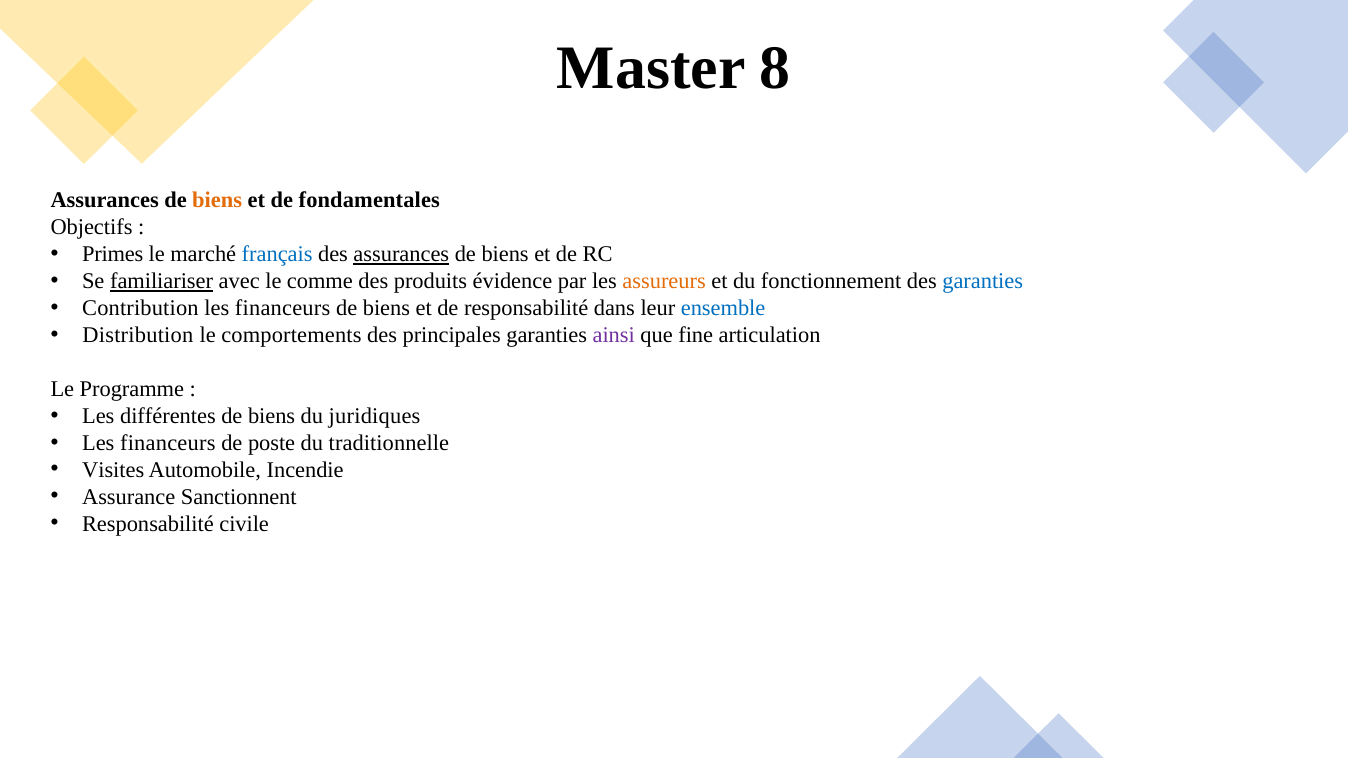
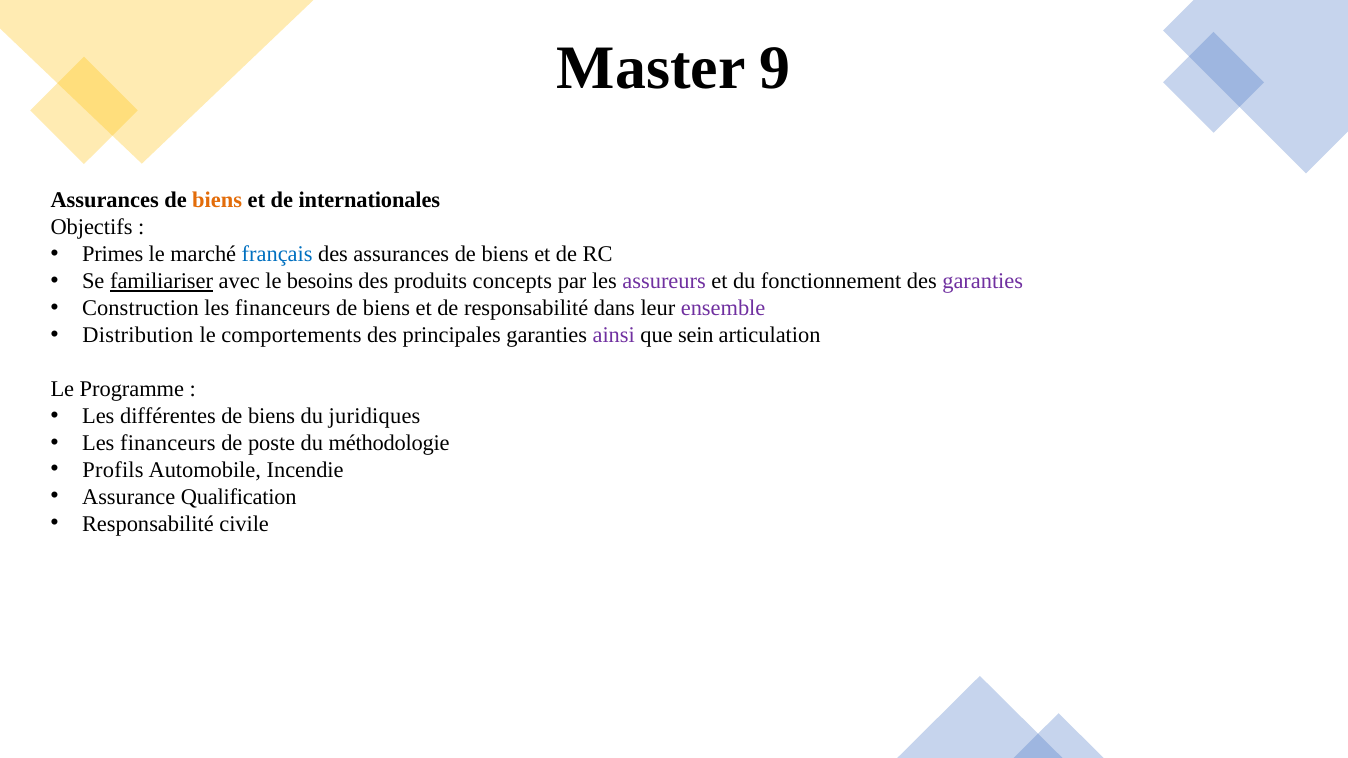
8: 8 -> 9 (775, 68)
fondamentales: fondamentales -> internationales (369, 201)
assurances underline: present -> none (401, 254)
comme: comme -> besoins (320, 281)
évidence: évidence -> concepts (512, 281)
assureurs colour: orange -> purple (664, 281)
garanties colour: blue -> purple (983, 281)
Contribution: Contribution -> Construction (140, 308)
ensemble colour: blue -> purple (723, 308)
fine: fine -> sein (696, 335)
traditionnelle: traditionnelle -> méthodologie (389, 443)
Visites: Visites -> Profils (113, 470)
Sanctionnent: Sanctionnent -> Qualification (239, 497)
